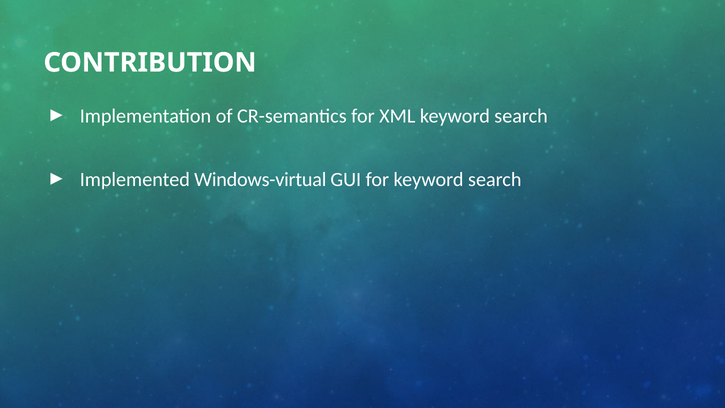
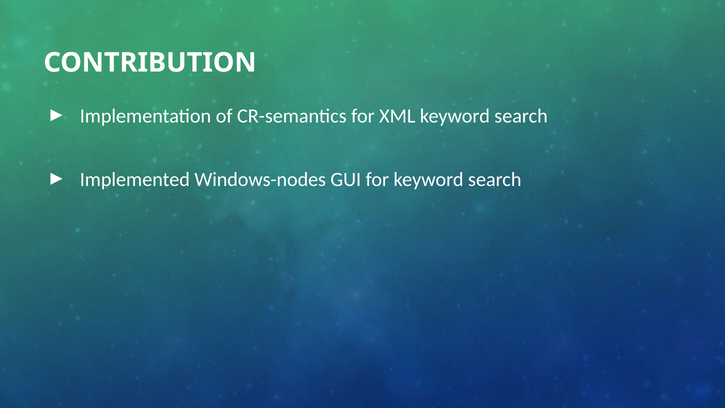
Windows-virtual: Windows-virtual -> Windows-nodes (260, 179)
